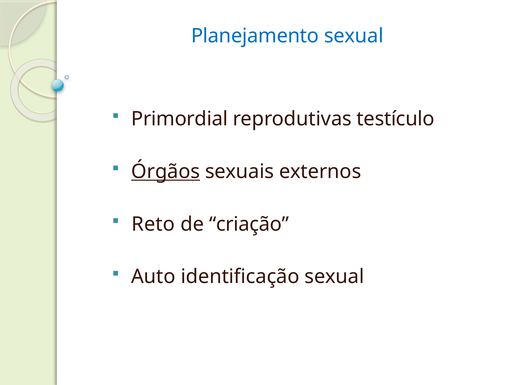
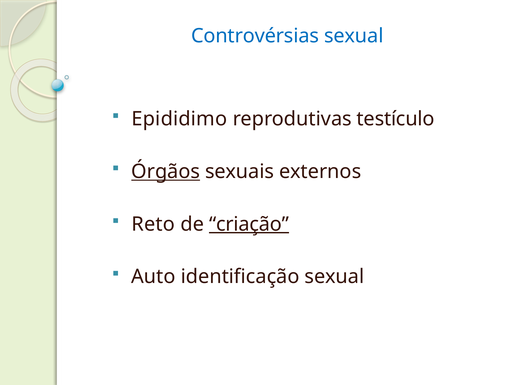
Planejamento: Planejamento -> Controvérsias (255, 36)
Primordial: Primordial -> Epididimo (179, 119)
criação underline: none -> present (249, 224)
